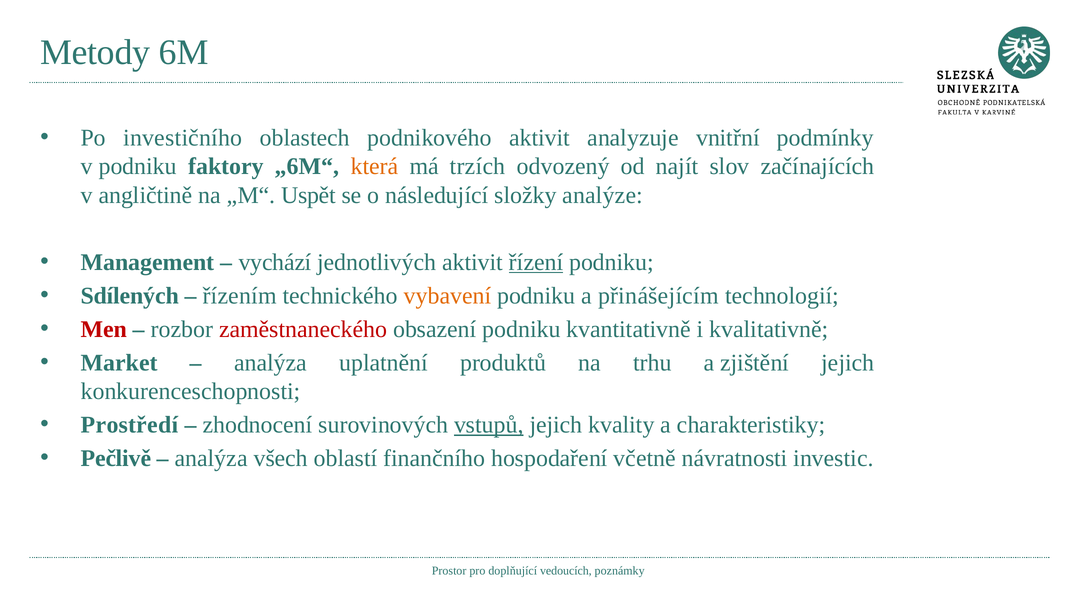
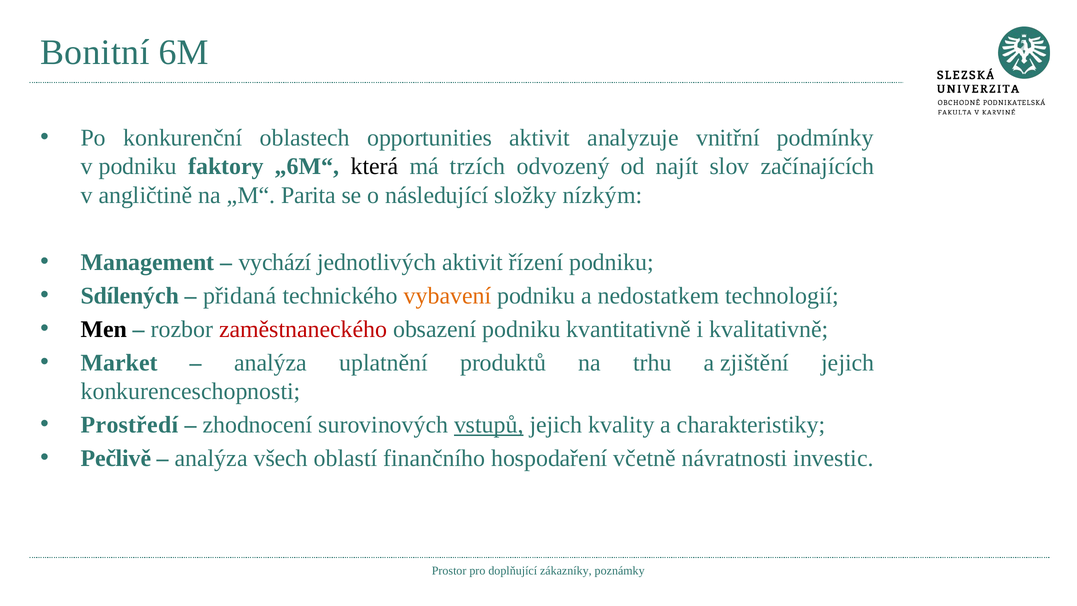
Metody: Metody -> Bonitní (95, 52)
investičního: investičního -> konkurenční (183, 138)
podnikového: podnikového -> opportunities (430, 138)
která colour: orange -> black (374, 166)
Uspět: Uspět -> Parita (308, 195)
analýze: analýze -> nízkým (603, 195)
řízení underline: present -> none (536, 262)
řízením: řízením -> přidaná (240, 296)
přinášejícím: přinášejícím -> nedostatkem (658, 296)
Men colour: red -> black (104, 329)
vedoucích: vedoucích -> zákazníky (566, 571)
